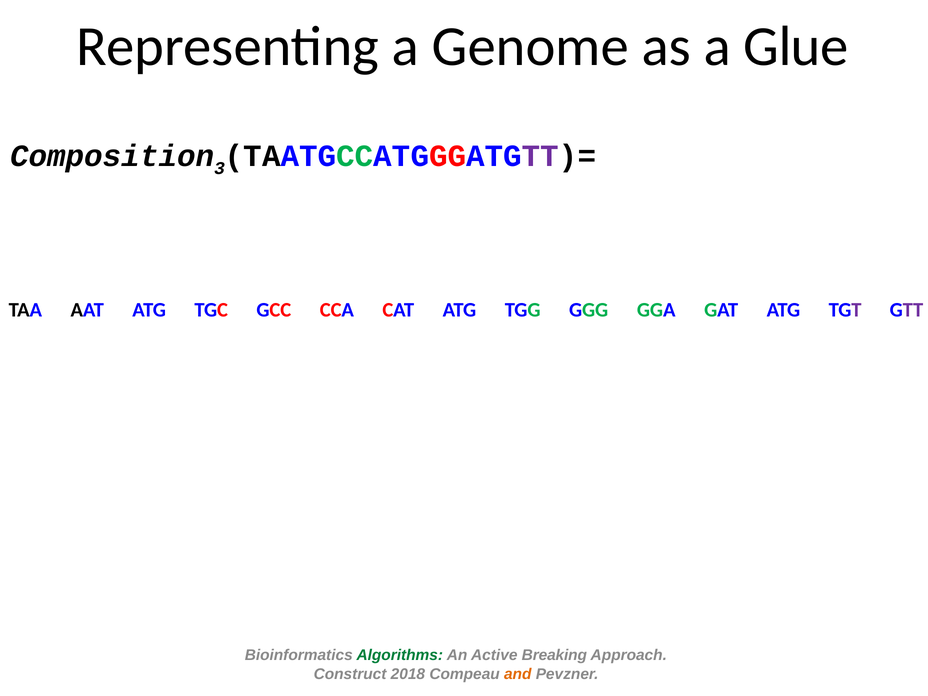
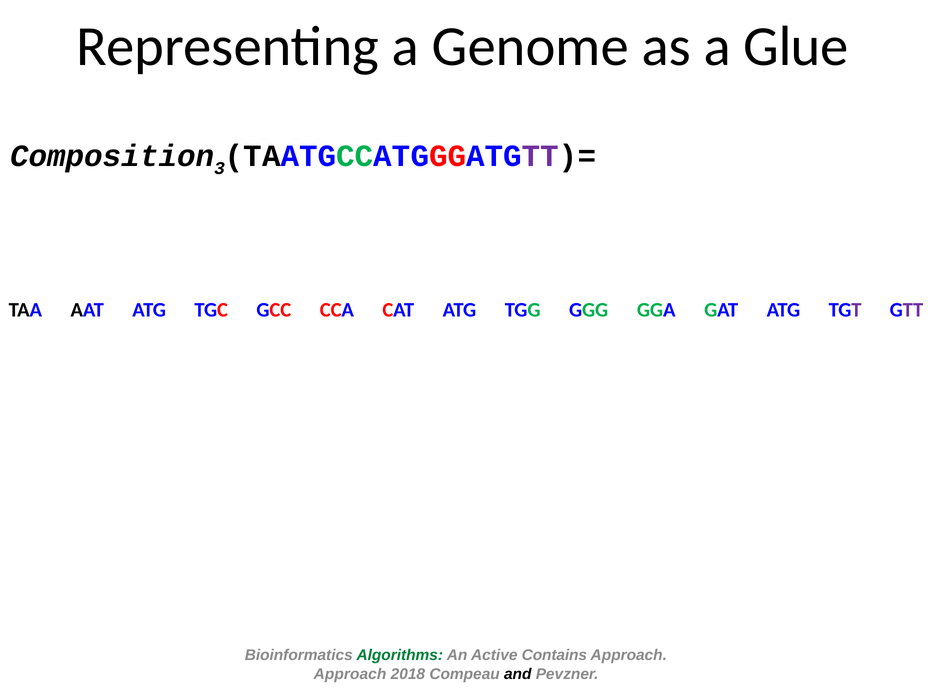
Breaking: Breaking -> Contains (554, 655)
Construct: Construct -> Approach (350, 674)
and colour: orange -> black (518, 674)
